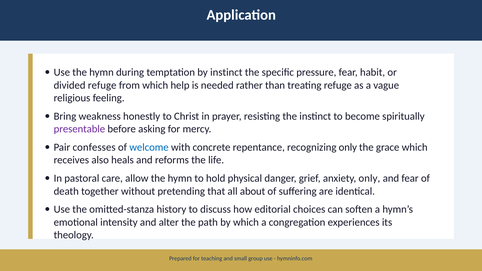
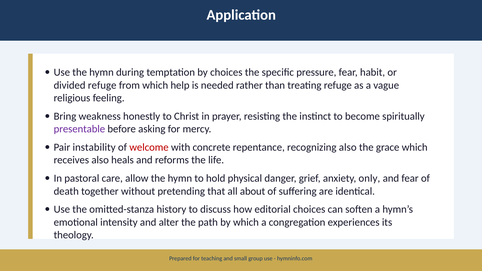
by instinct: instinct -> choices (226, 72)
confesses: confesses -> instability (94, 147)
welcome colour: blue -> red (149, 147)
recognizing only: only -> also (348, 147)
